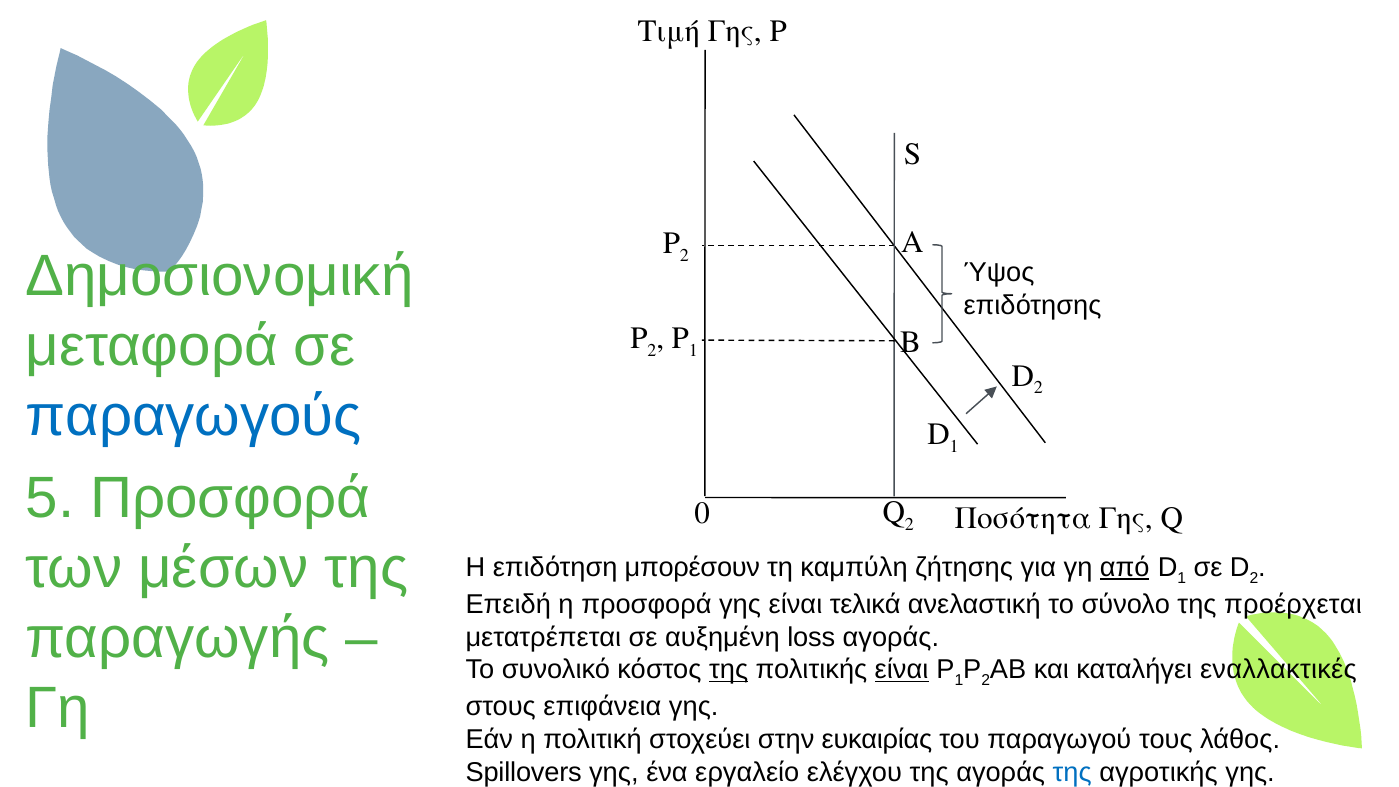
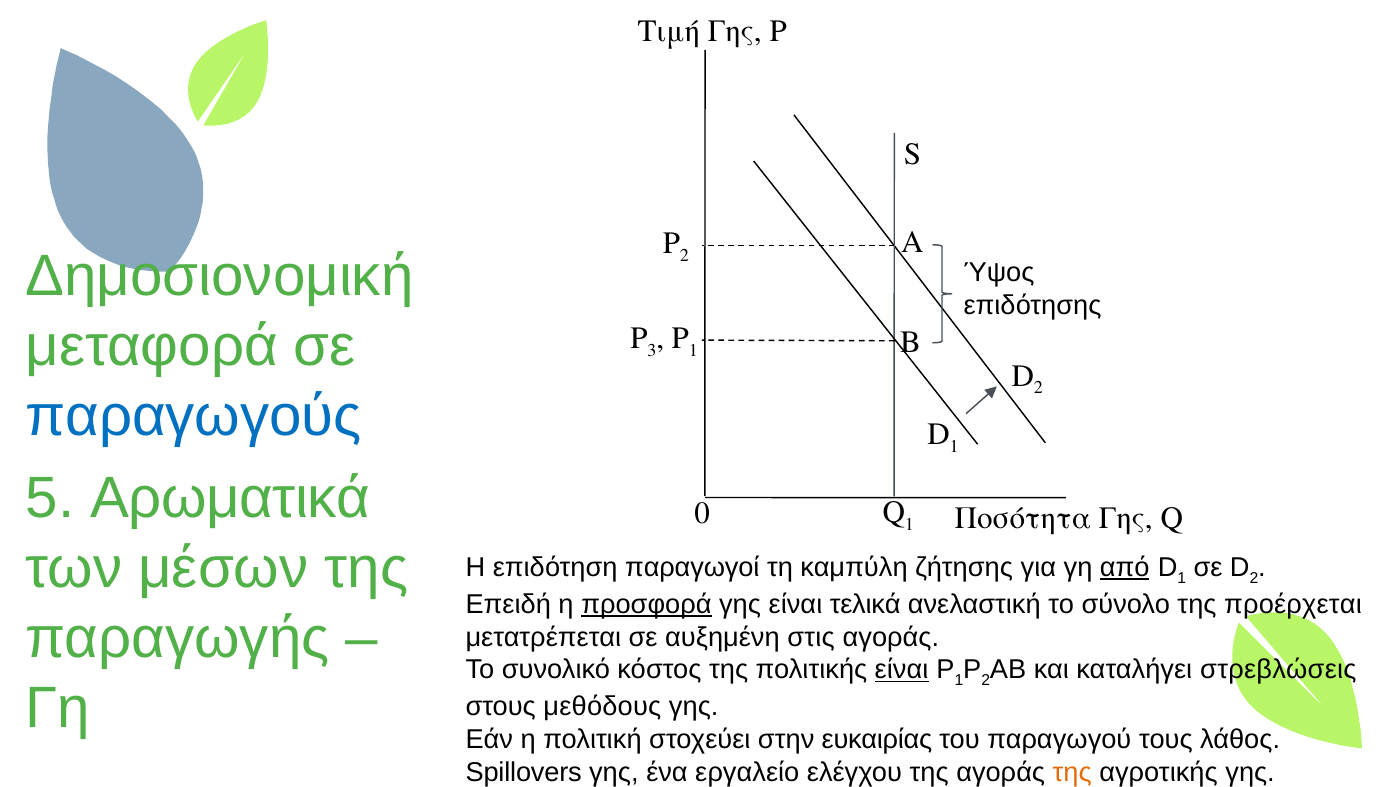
2: 2 -> 3 (652, 350)
5 Προσφορά: Προσφορά -> Αρωματικά (230, 498)
Q 2: 2 -> 1 (910, 525)
μπορέσουν: μπορέσουν -> παραγωγοί (692, 567)
προσφορά underline: none -> present (646, 604)
loss: loss -> στις (811, 637)
της underline: present -> none (729, 670)
εναλλακτικές: εναλλακτικές -> στρεβλώσεις (1278, 670)
επιφάνεια: επιφάνεια -> μεθόδους (602, 707)
της colour: blue -> orange (1072, 772)
